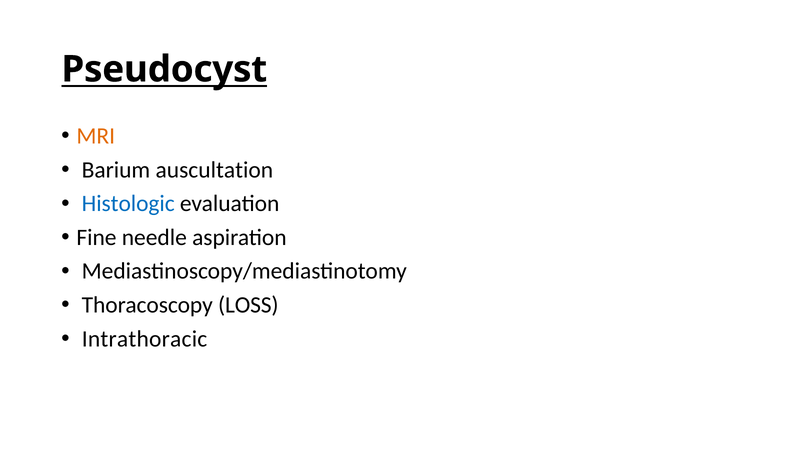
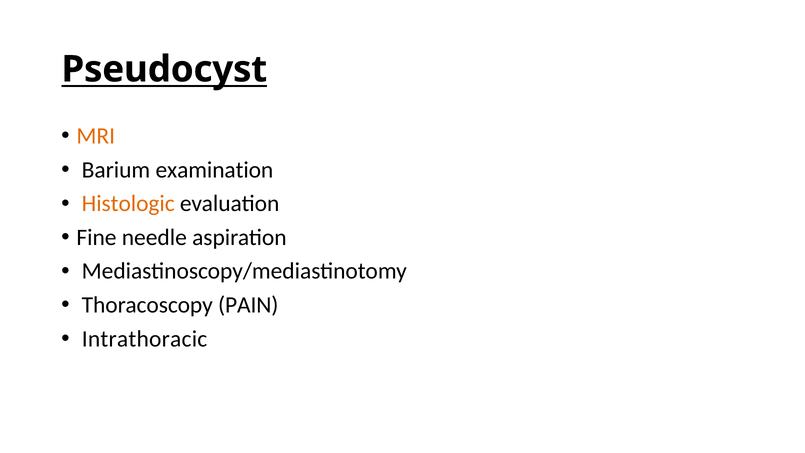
auscultation: auscultation -> examination (214, 170)
Histologic colour: blue -> orange (128, 204)
LOSS: LOSS -> PAIN (248, 305)
